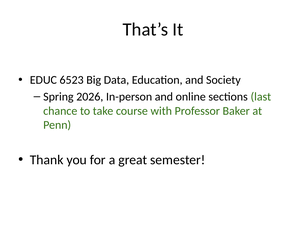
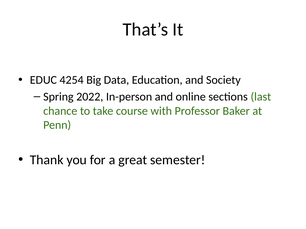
6523: 6523 -> 4254 (72, 80)
2026: 2026 -> 2022 (90, 97)
